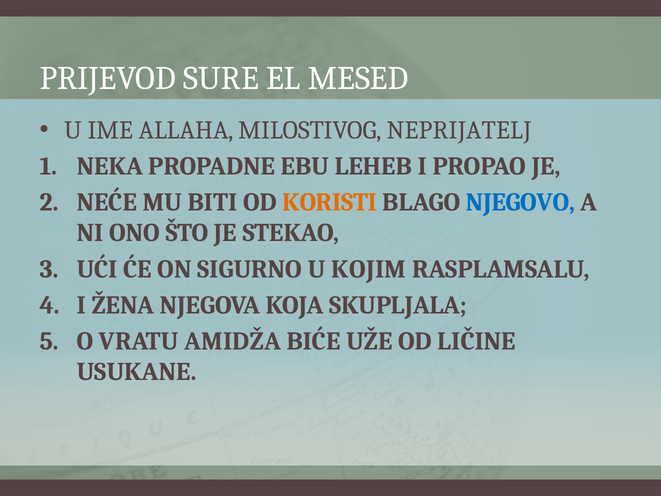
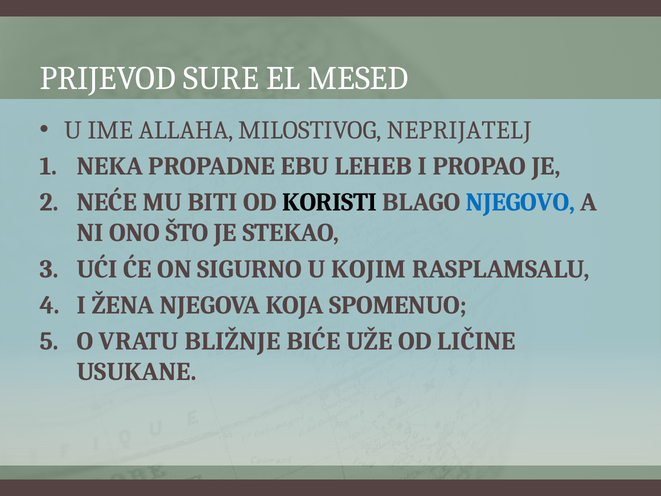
KORISTI colour: orange -> black (330, 202)
SKUPLJALA: SKUPLJALA -> SPOMENUO (398, 305)
AMIDŽA: AMIDŽA -> BLIŽNJE (233, 341)
